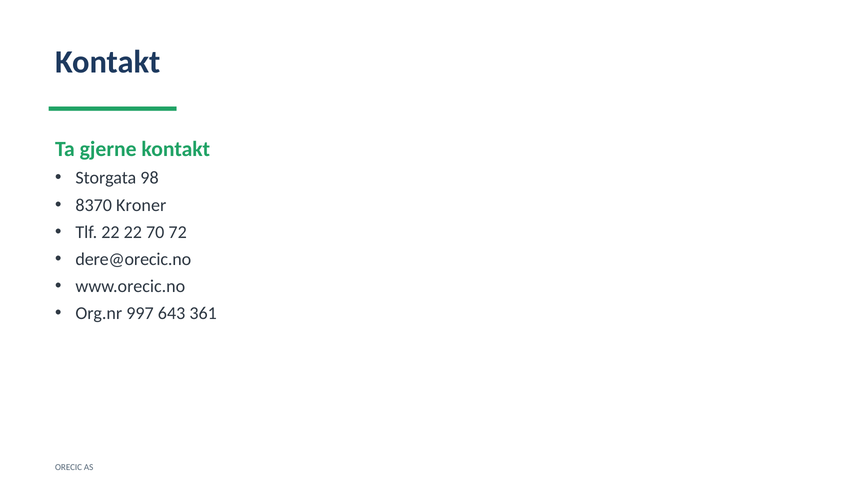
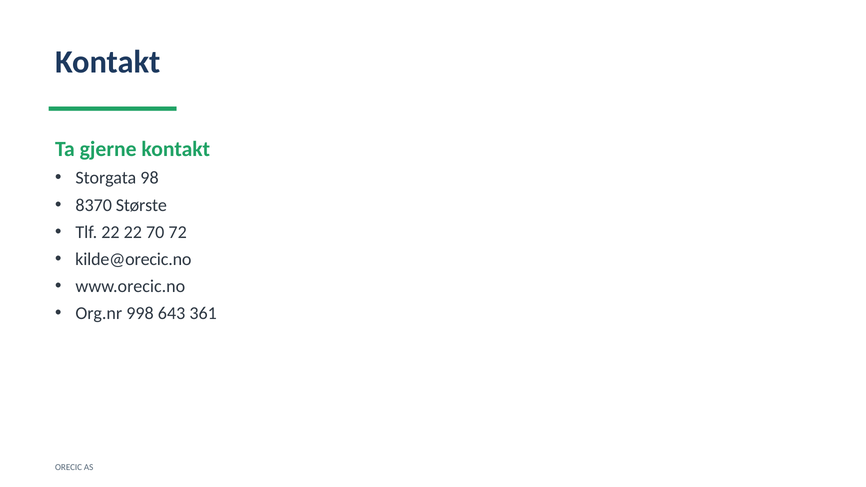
Kroner: Kroner -> Største (141, 205)
dere@orecic.no: dere@orecic.no -> kilde@orecic.no (133, 259)
997: 997 -> 998 (140, 313)
